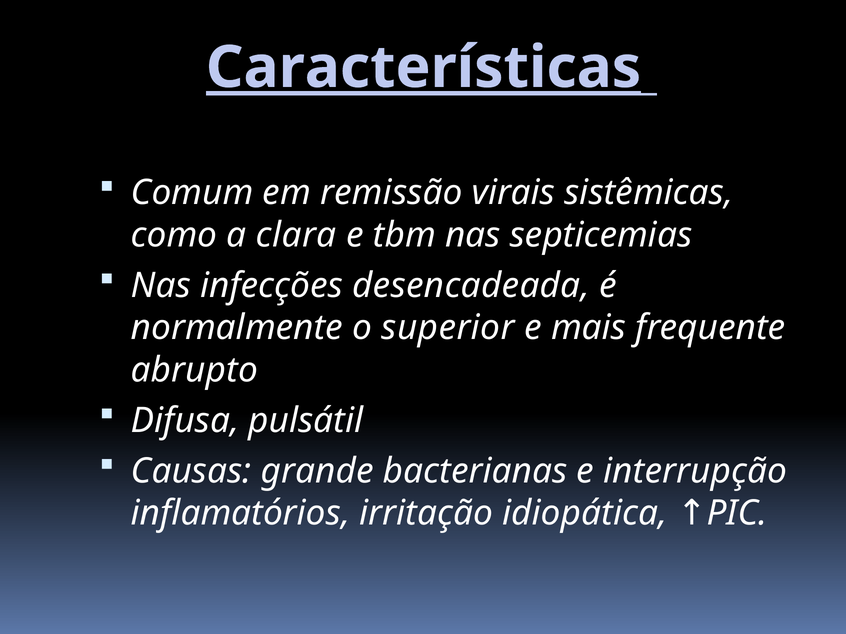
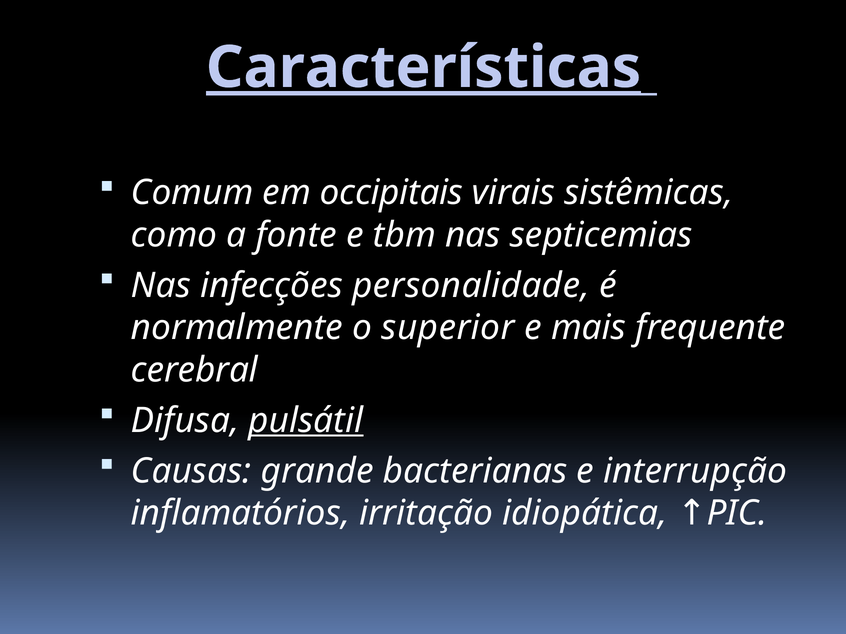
remissão: remissão -> occipitais (392, 193)
clara: clara -> fonte (296, 235)
desencadeada: desencadeada -> personalidade (471, 286)
abrupto: abrupto -> cerebral (195, 370)
pulsátil underline: none -> present (306, 421)
